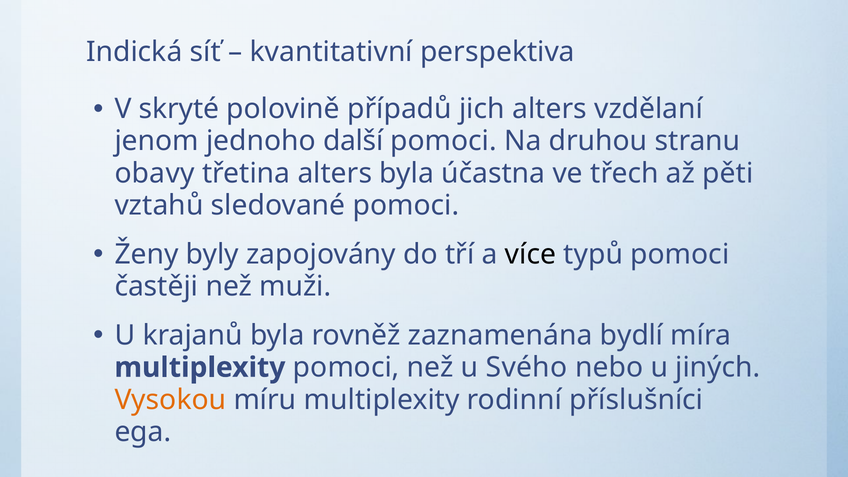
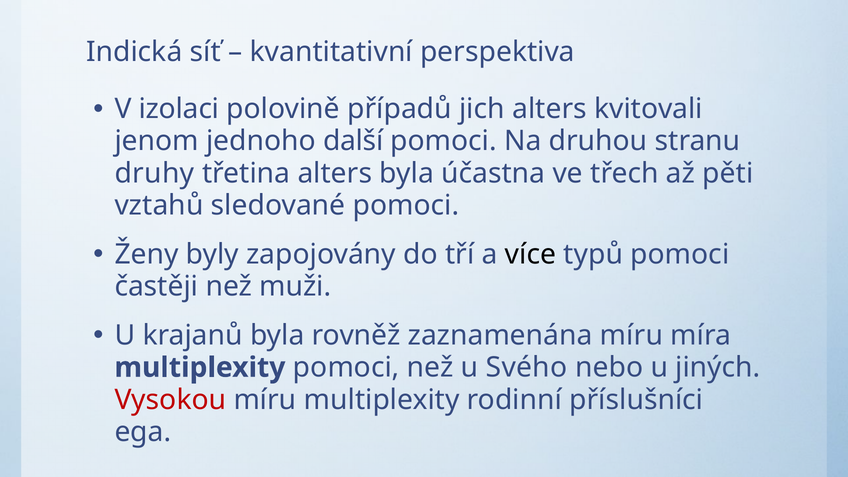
skryté: skryté -> izolaci (179, 109)
vzdělaní: vzdělaní -> kvitovali (649, 109)
obavy: obavy -> druhy (154, 173)
zaznamenána bydlí: bydlí -> míru (632, 335)
Vysokou colour: orange -> red (170, 400)
